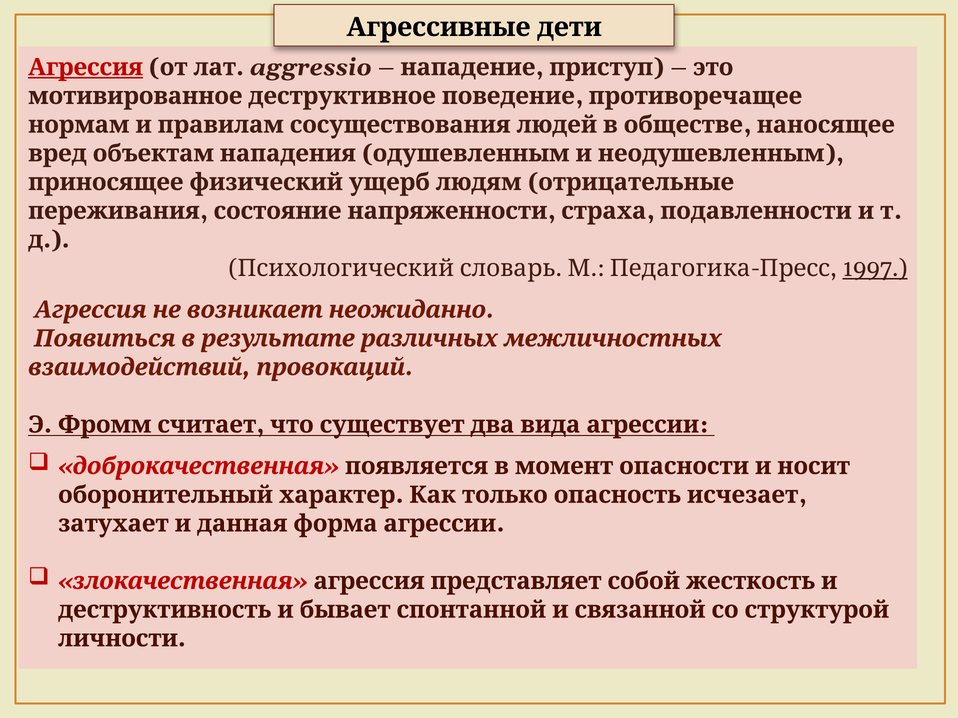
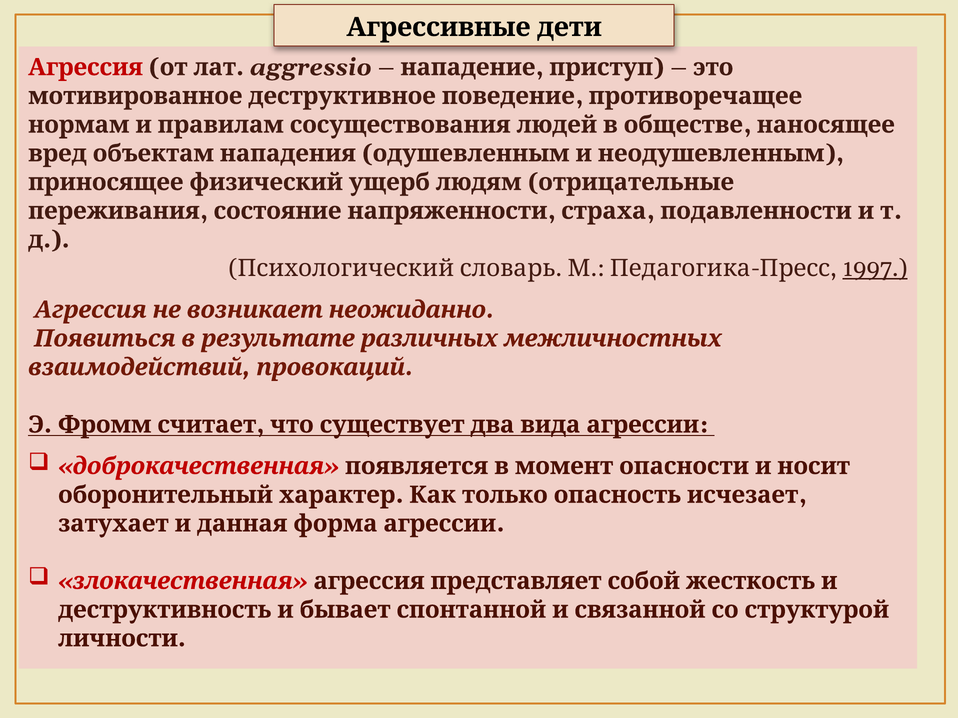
Агрессия underline: present -> none (86, 67)
